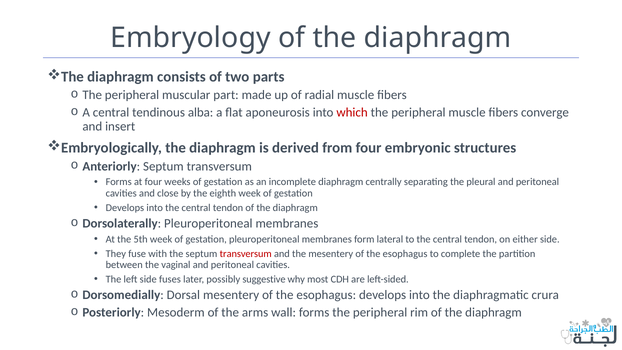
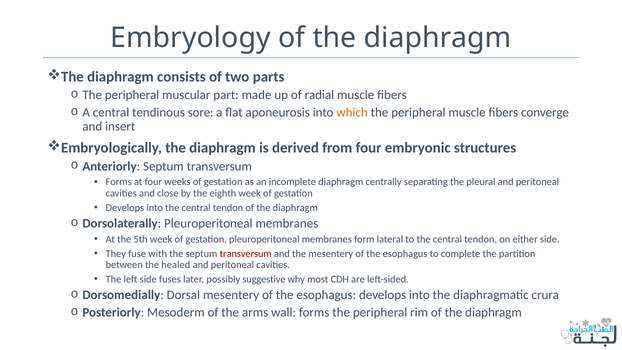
alba: alba -> sore (201, 112)
which colour: red -> orange (352, 112)
vaginal: vaginal -> healed (176, 265)
